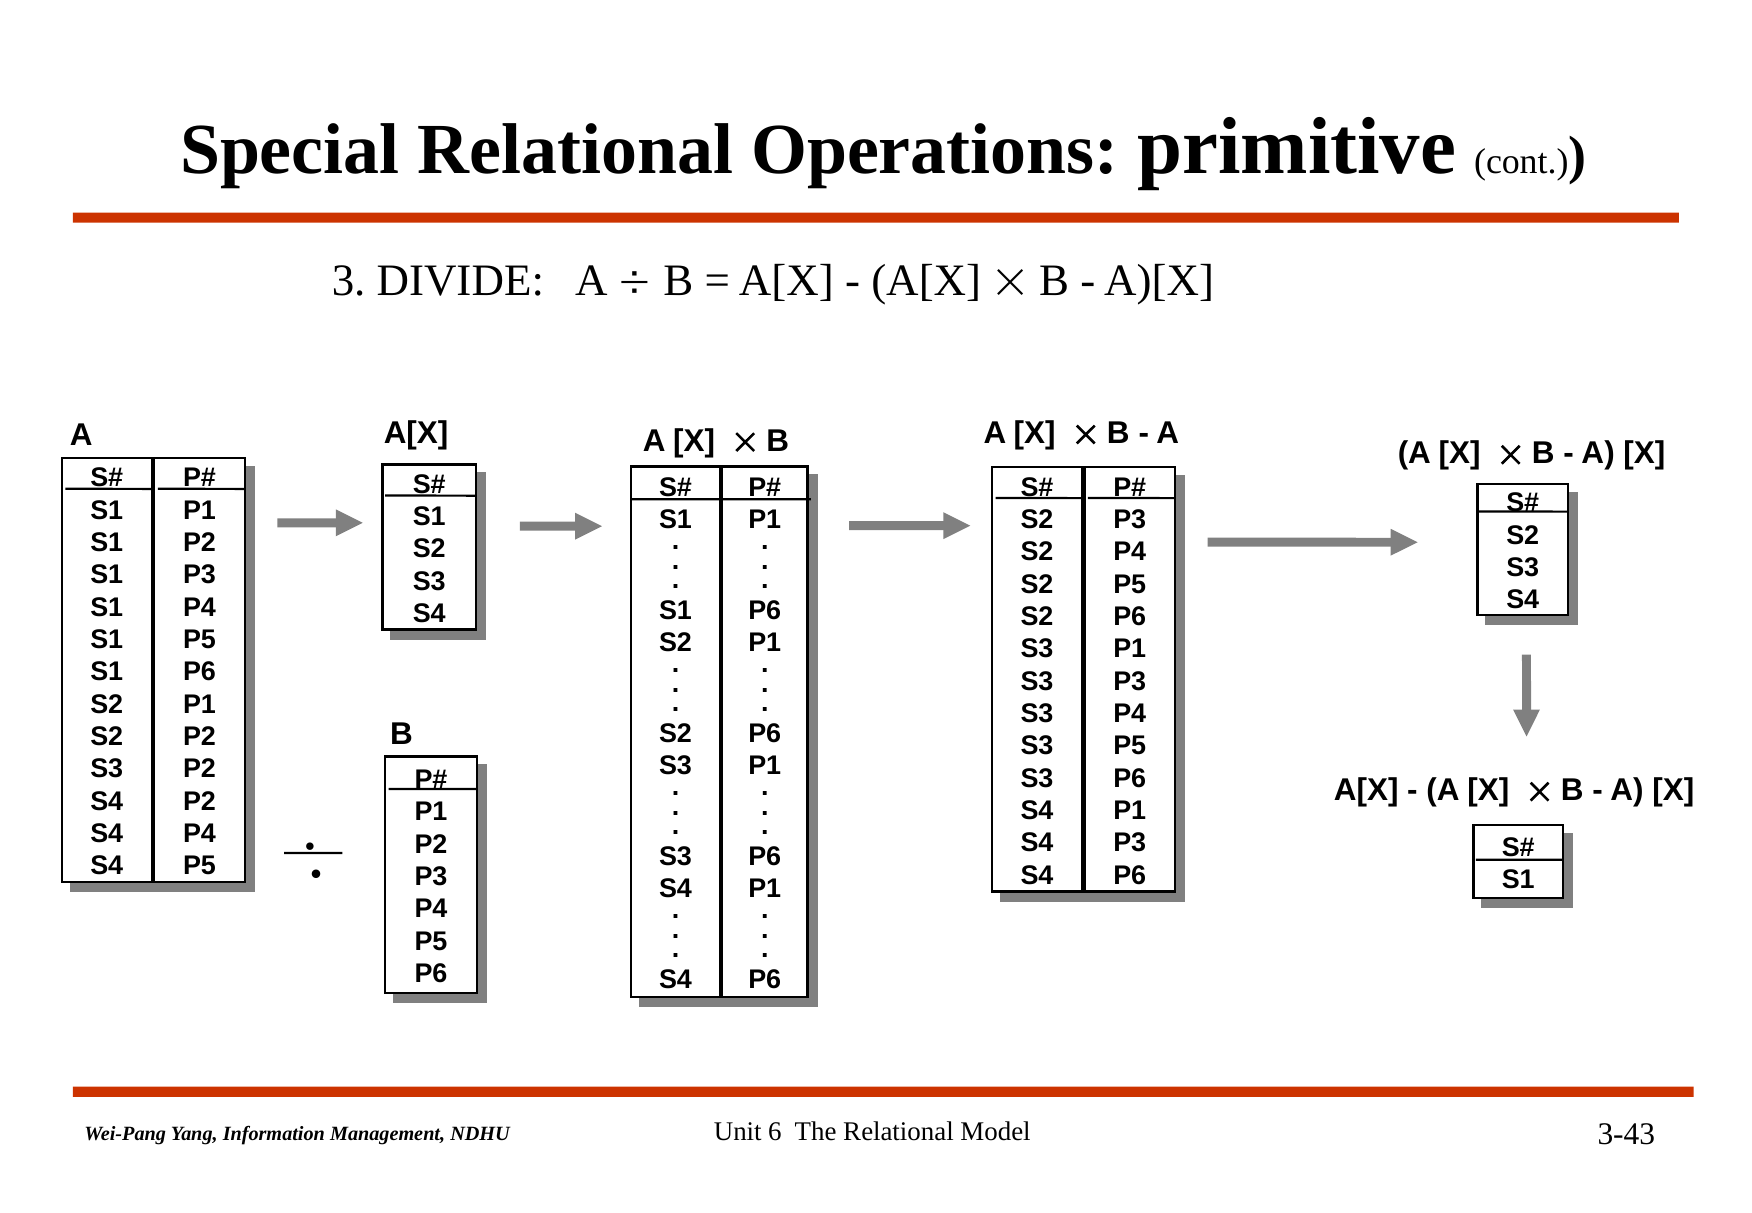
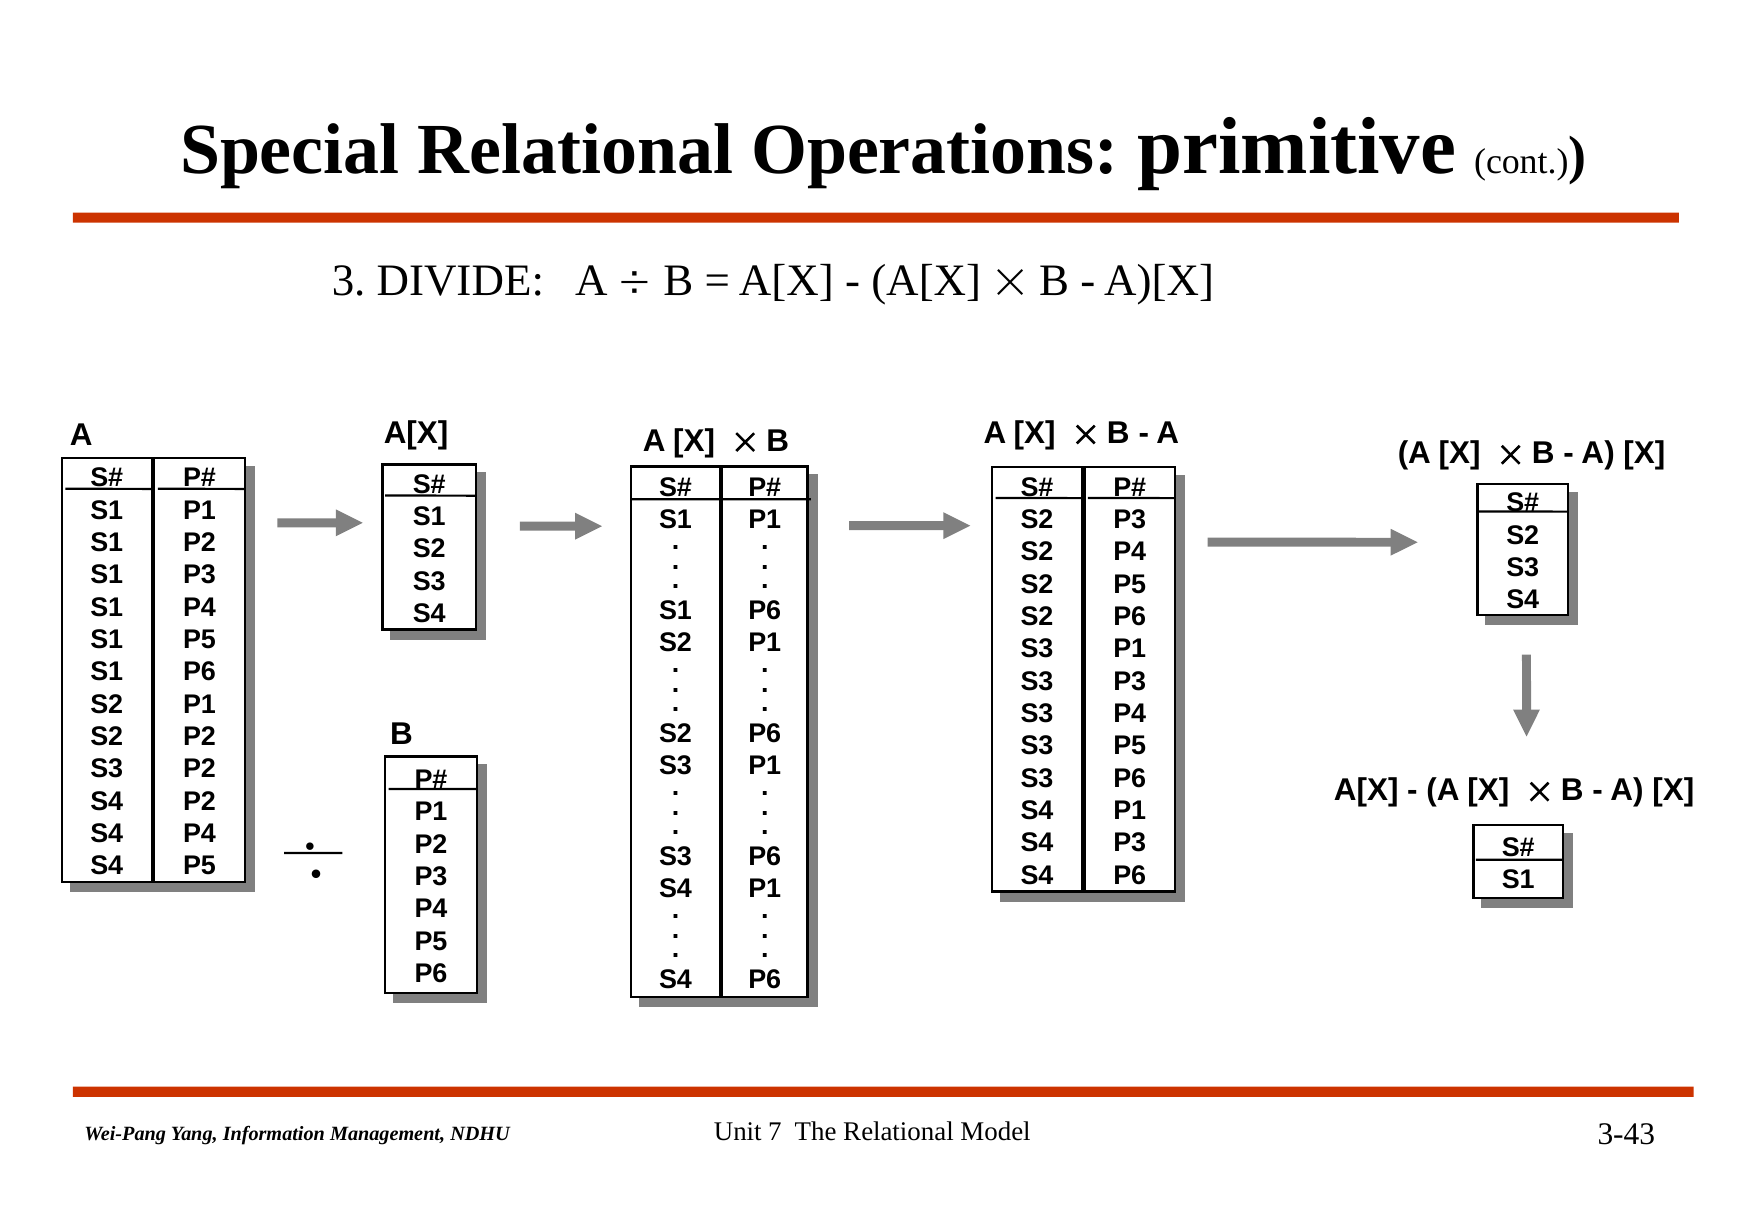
6: 6 -> 7 (775, 1131)
